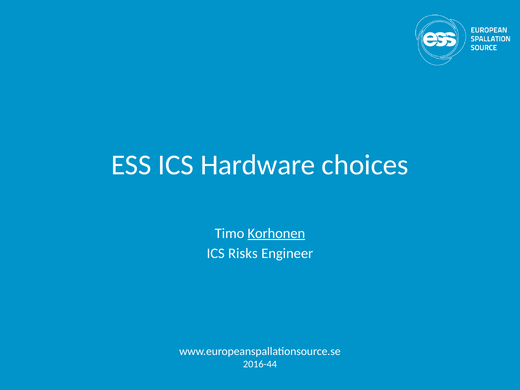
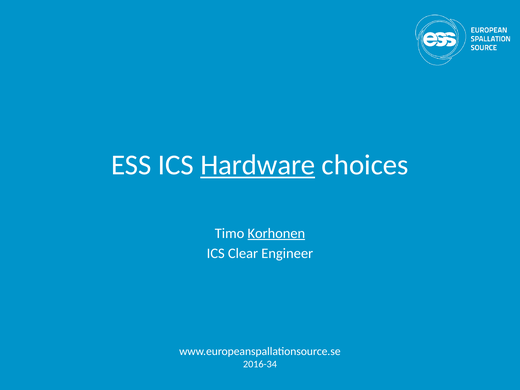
Hardware underline: none -> present (258, 165)
Risks: Risks -> Clear (243, 254)
2016-44: 2016-44 -> 2016-34 (260, 364)
